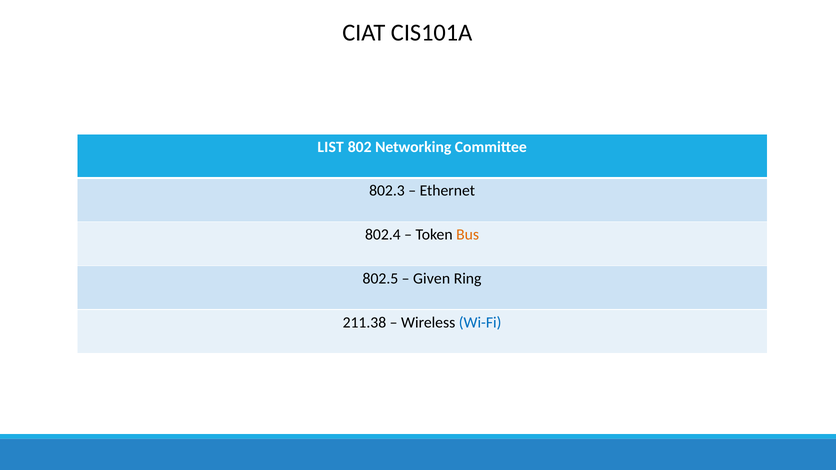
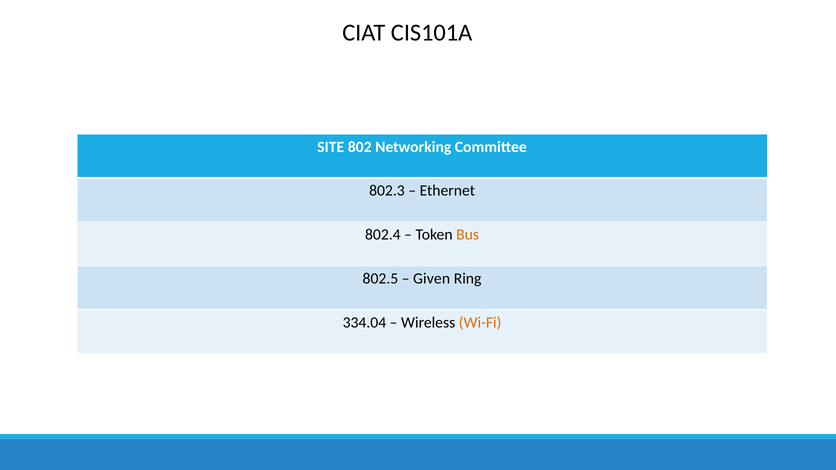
LIST: LIST -> SITE (331, 147)
211.38: 211.38 -> 334.04 (364, 323)
Wi-Fi colour: blue -> orange (480, 323)
